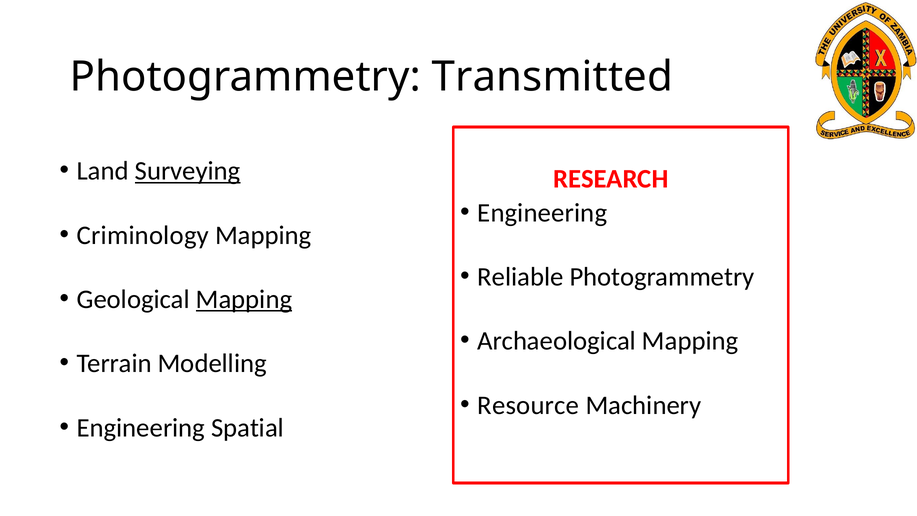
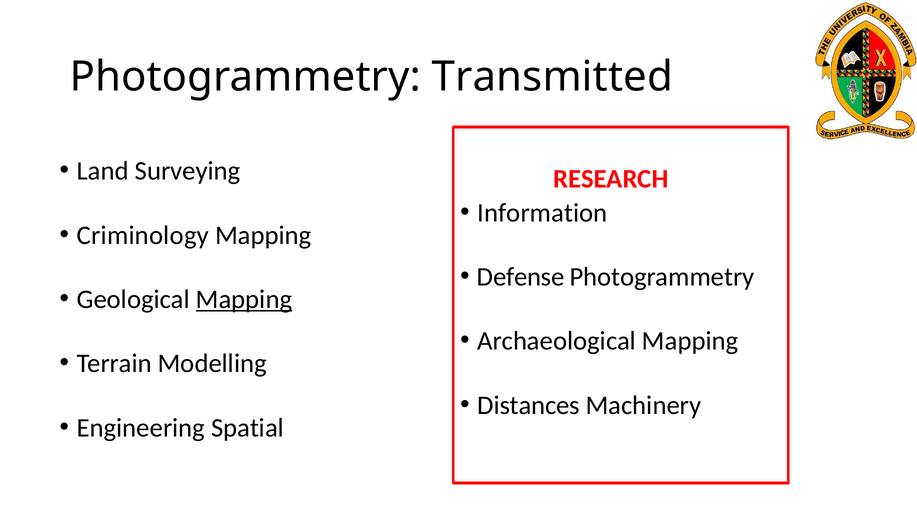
Surveying underline: present -> none (188, 171)
Engineering: Engineering -> Information (542, 213)
Reliable: Reliable -> Defense (521, 277)
Resource: Resource -> Distances (529, 405)
